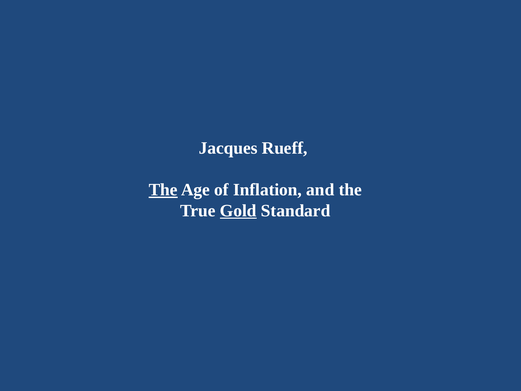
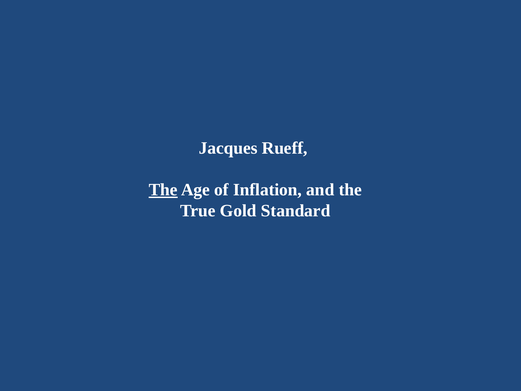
Gold underline: present -> none (238, 211)
